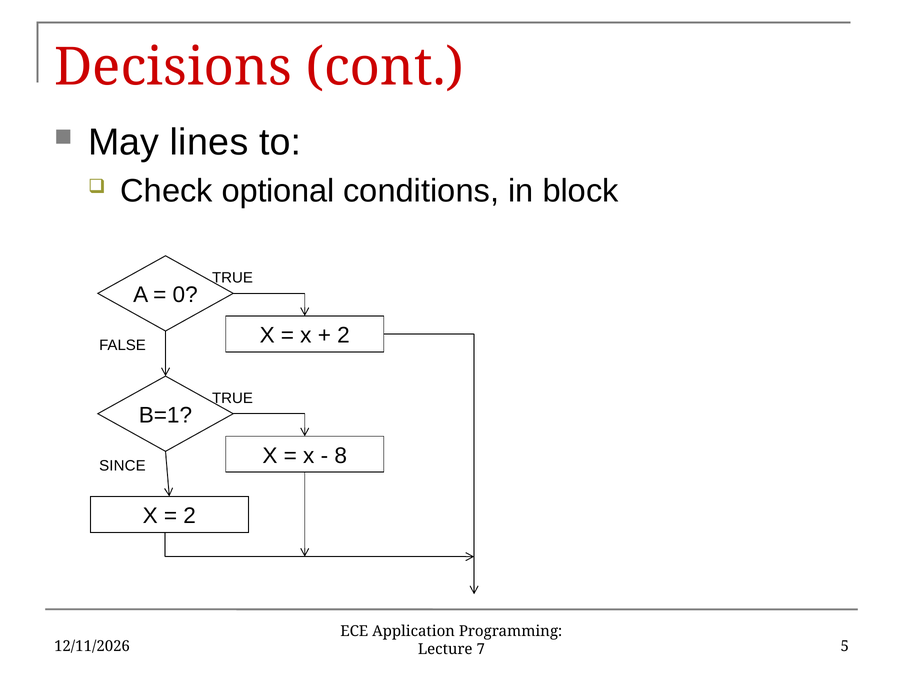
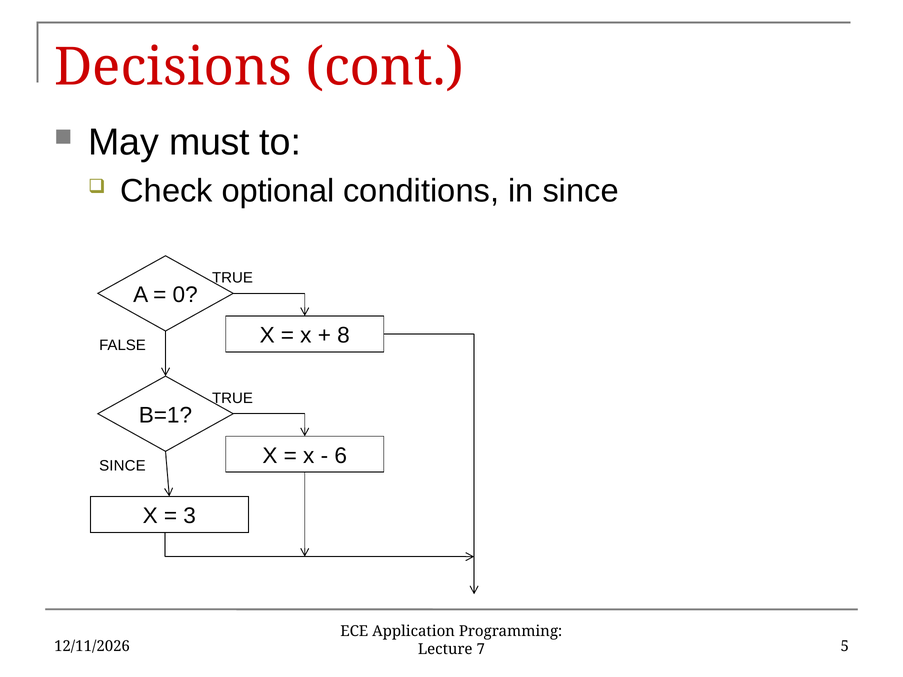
lines: lines -> must (209, 143)
in block: block -> since (581, 191)
2: 2 -> 8 (343, 336)
8: 8 -> 6 (341, 456)
2: 2 -> 3 (190, 516)
